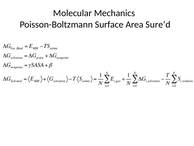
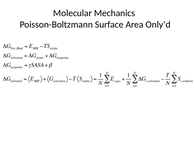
Sure’d: Sure’d -> Only’d (158, 24)
